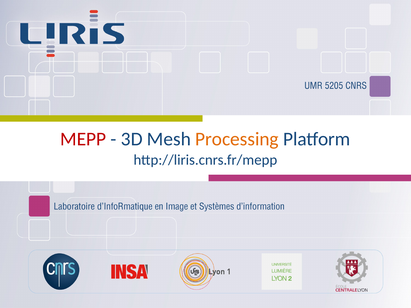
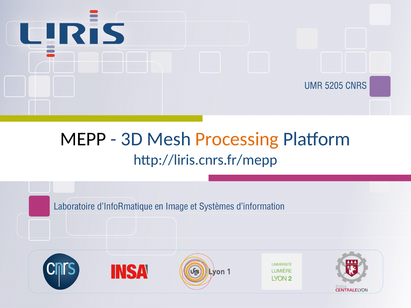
MEPP colour: red -> black (83, 139)
